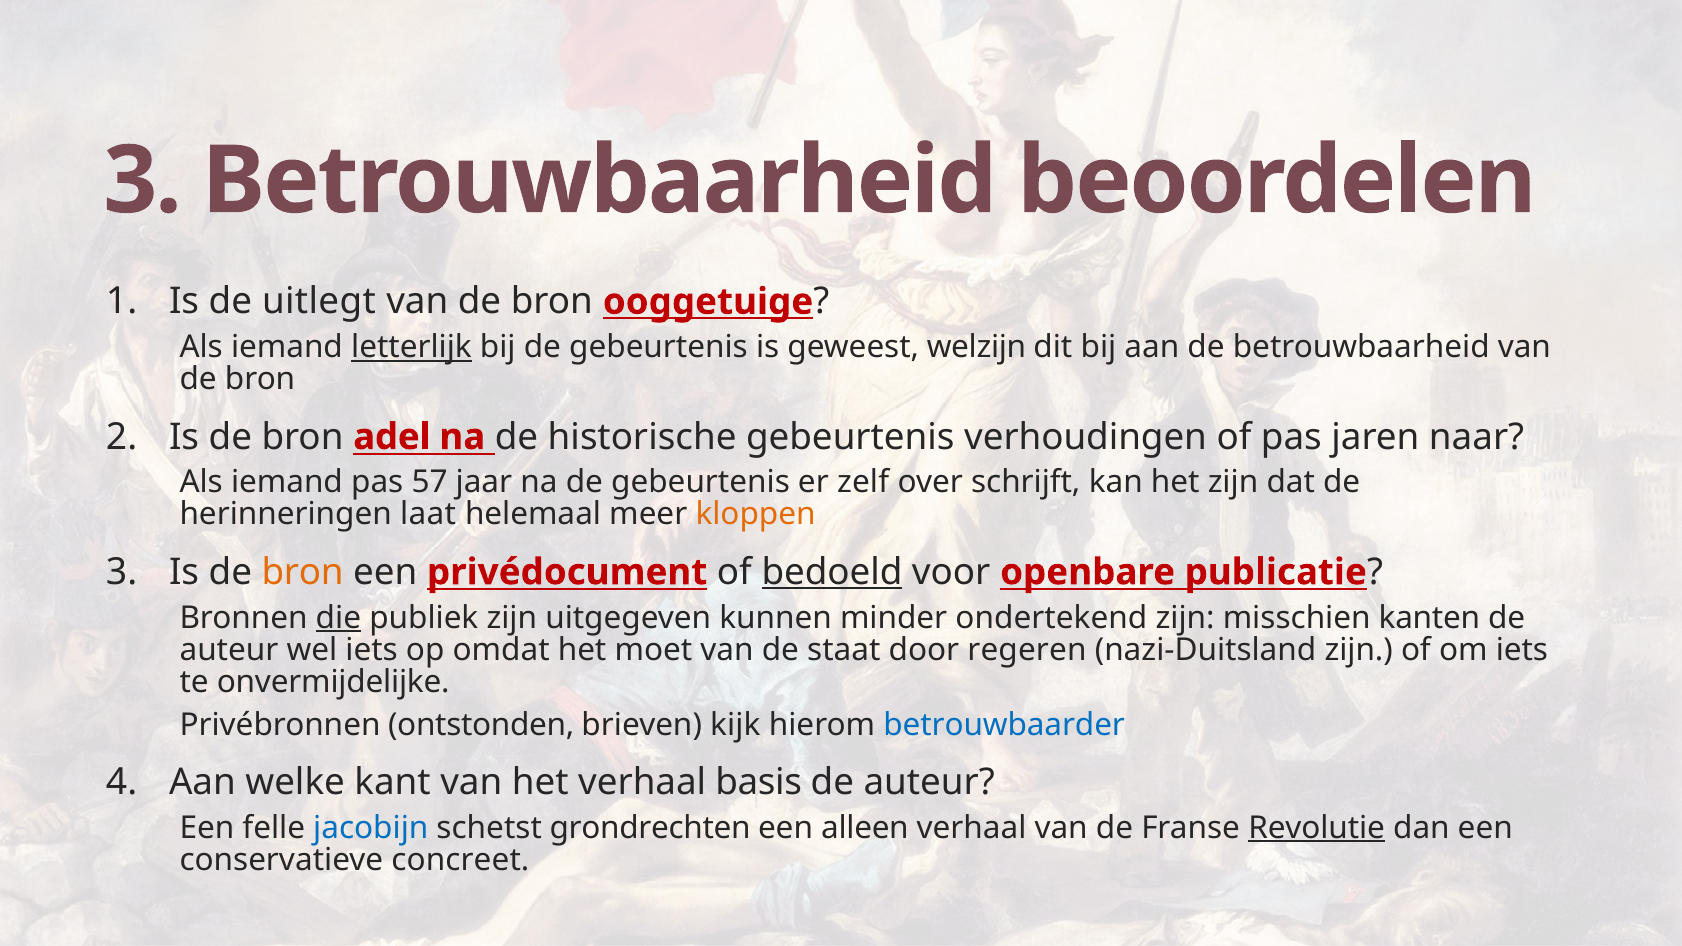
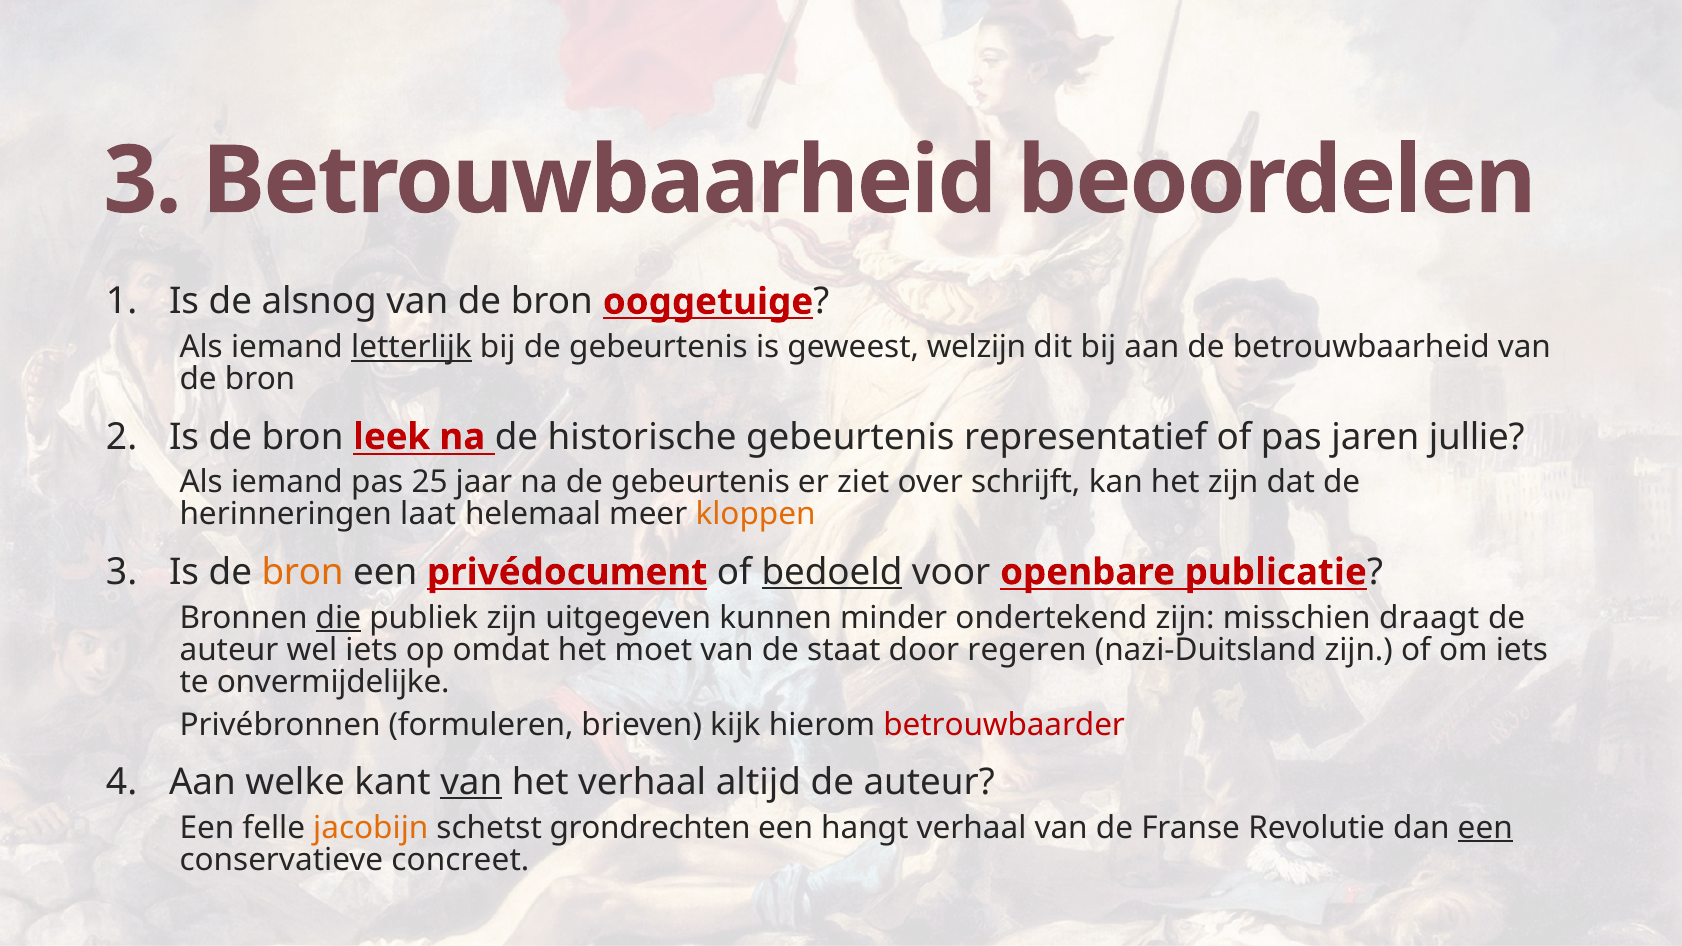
uitlegt: uitlegt -> alsnog (319, 302)
adel: adel -> leek (392, 437)
verhoudingen: verhoudingen -> representatief (1086, 437)
naar: naar -> jullie (1477, 437)
57: 57 -> 25 (430, 482)
zelf: zelf -> ziet (863, 482)
kanten: kanten -> draagt (1429, 618)
ontstonden: ontstonden -> formuleren (481, 725)
betrouwbaarder colour: blue -> red (1004, 725)
van underline: none -> present (471, 782)
basis: basis -> altijd (758, 782)
jacobijn colour: blue -> orange (371, 828)
alleen: alleen -> hangt (865, 828)
Revolutie underline: present -> none (1317, 828)
een underline: none -> present (1485, 828)
